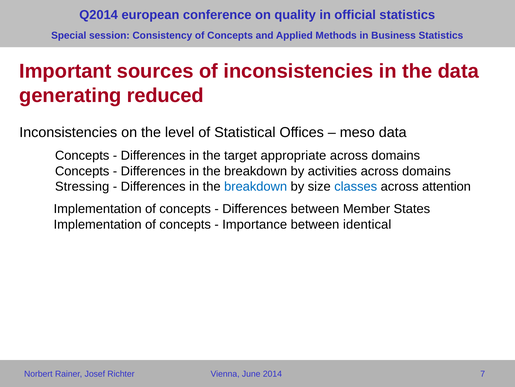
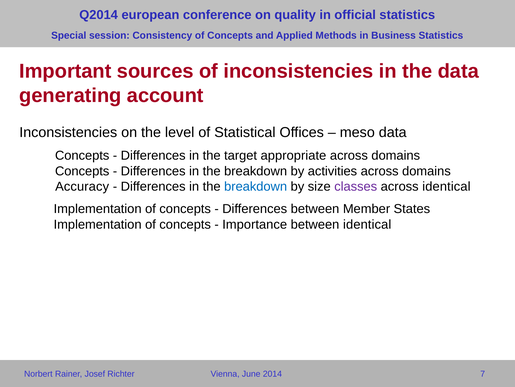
reduced: reduced -> account (165, 95)
Stressing: Stressing -> Accuracy (82, 186)
classes colour: blue -> purple (356, 186)
across attention: attention -> identical (446, 186)
